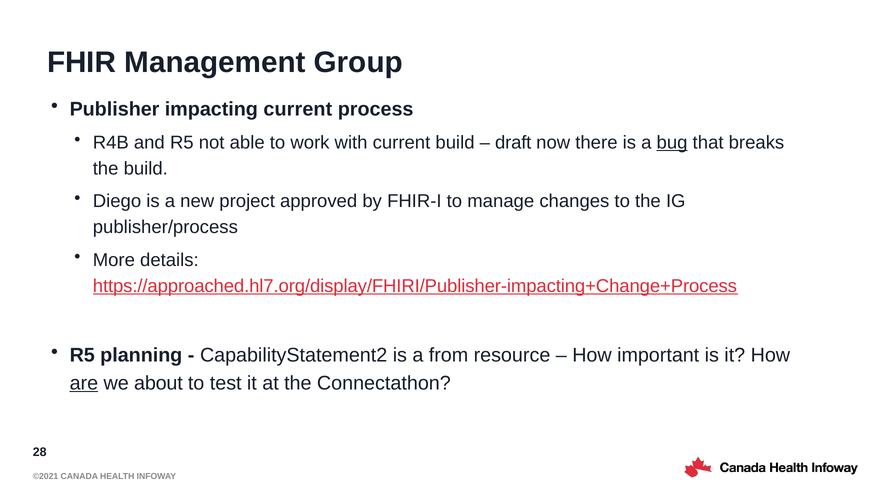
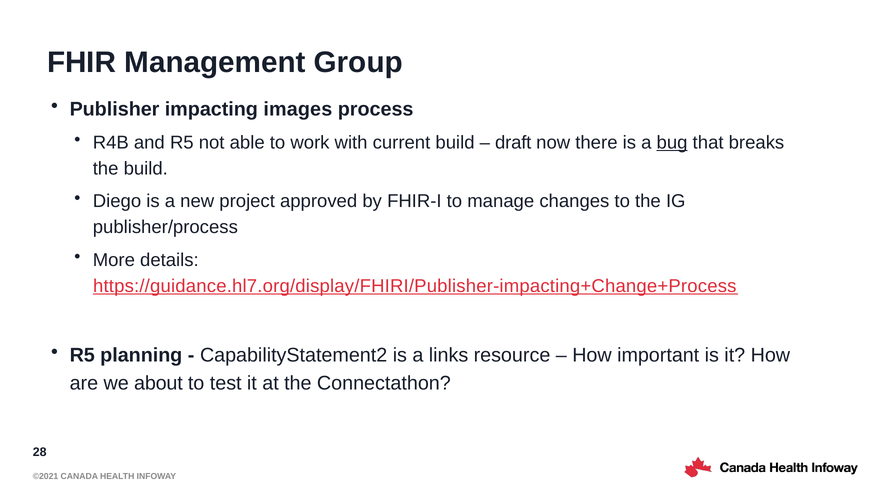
impacting current: current -> images (298, 109)
https://approached.hl7.org/display/FHIRI/Publisher-impacting+Change+Process: https://approached.hl7.org/display/FHIRI/Publisher-impacting+Change+Process -> https://guidance.hl7.org/display/FHIRI/Publisher-impacting+Change+Process (415, 286)
from: from -> links (449, 355)
are underline: present -> none (84, 383)
